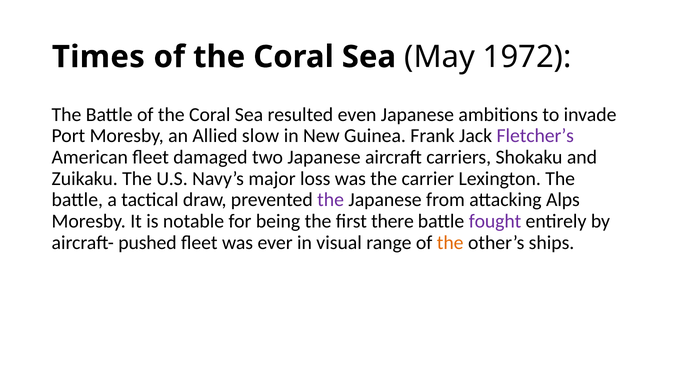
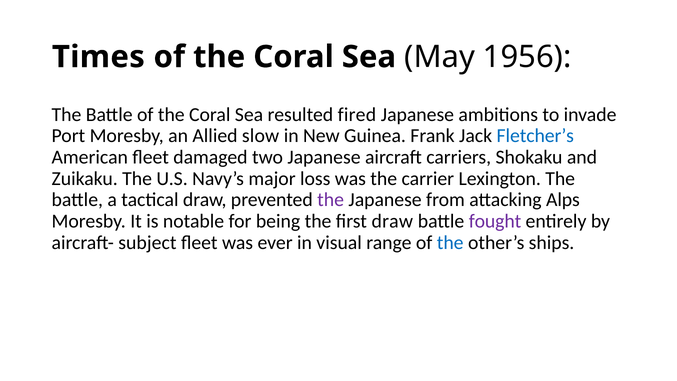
1972: 1972 -> 1956 (527, 57)
even: even -> fired (357, 114)
Fletcher’s colour: purple -> blue (535, 136)
first there: there -> draw (392, 221)
pushed: pushed -> subject (147, 242)
the colour: orange -> blue (450, 242)
